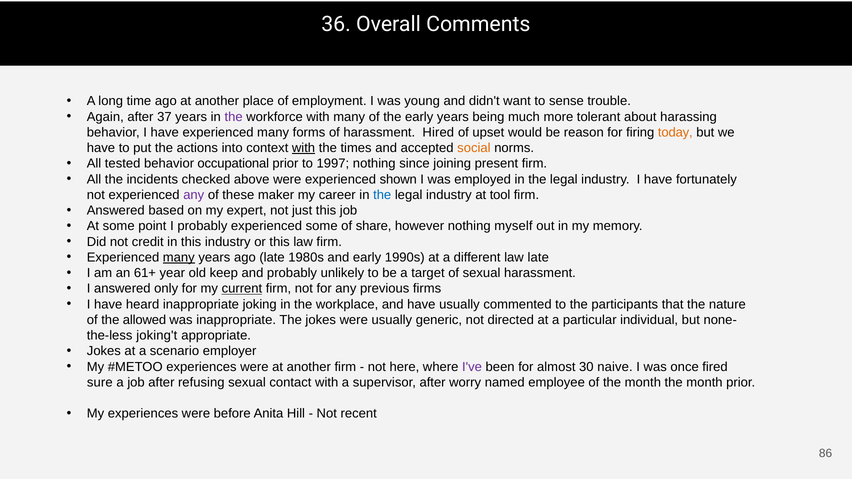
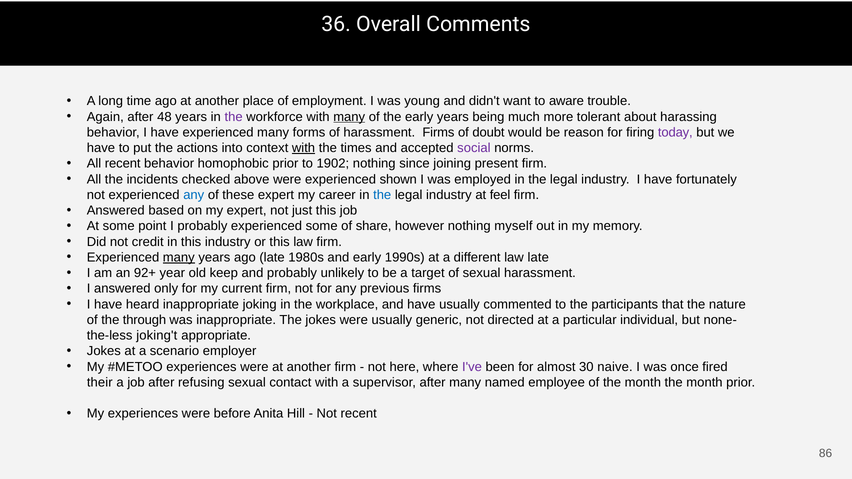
sense: sense -> aware (566, 101)
37: 37 -> 48 (164, 117)
many underline: none -> present (349, 117)
harassment Hired: Hired -> Firms (438, 132)
upset: upset -> doubt (488, 132)
today colour: orange -> purple (675, 132)
social colour: orange -> purple (474, 148)
All tested: tested -> recent (123, 164)
occupational: occupational -> homophobic (233, 164)
1997: 1997 -> 1902 (333, 164)
any colour: purple -> blue (194, 195)
these maker: maker -> expert (276, 195)
tool: tool -> feel (500, 195)
61+: 61+ -> 92+ (145, 273)
current underline: present -> none (242, 289)
allowed: allowed -> through (144, 320)
sure: sure -> their (100, 383)
after worry: worry -> many (465, 383)
